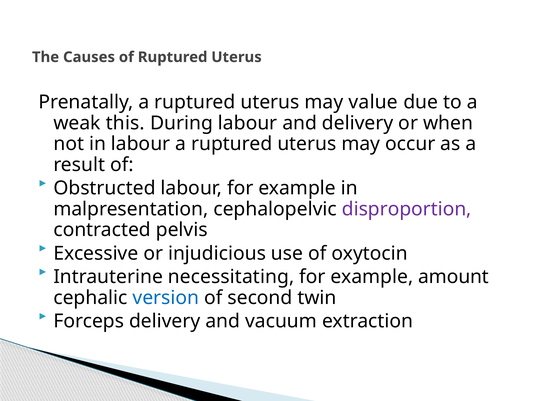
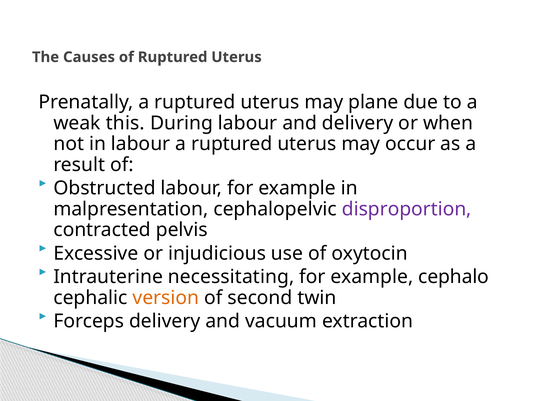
value: value -> plane (373, 102)
amount: amount -> cephalo (454, 277)
version colour: blue -> orange (166, 298)
